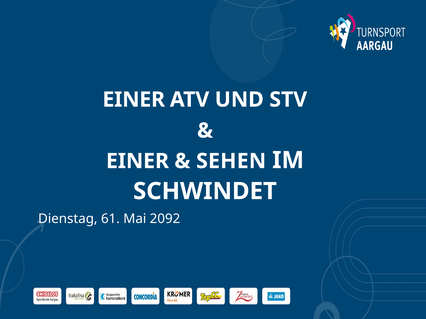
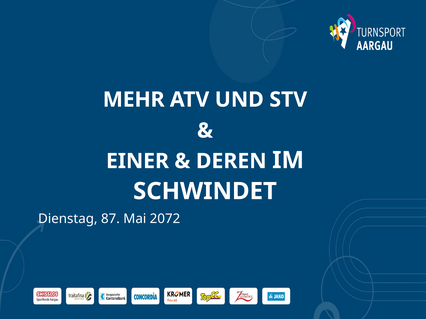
EINER: EINER -> MEHR (134, 100)
SEHEN: SEHEN -> DEREN (231, 161)
61: 61 -> 87 (110, 219)
2092: 2092 -> 2072 (165, 219)
